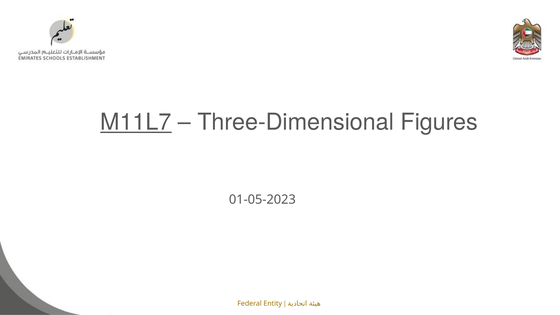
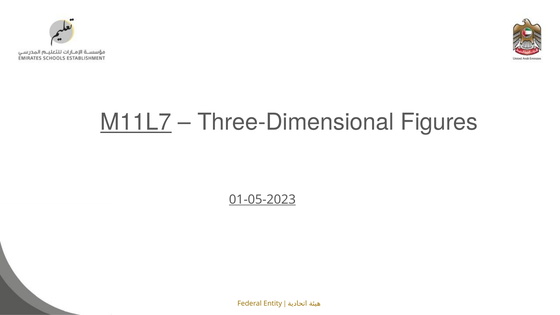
01-05-2023 underline: none -> present (262, 199)
